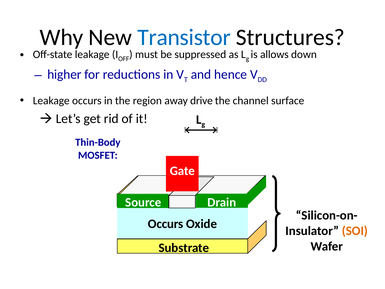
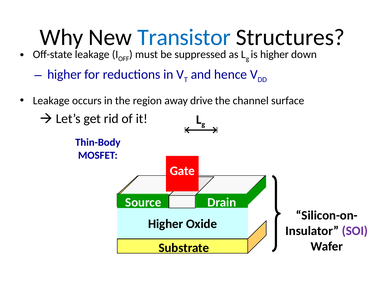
is allows: allows -> higher (274, 54)
Occurs: Occurs -> Higher (166, 224)
SOI colour: orange -> purple (355, 231)
